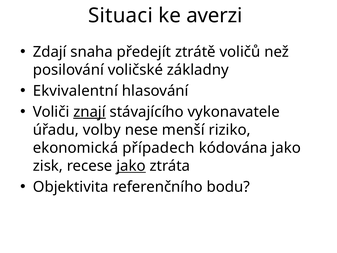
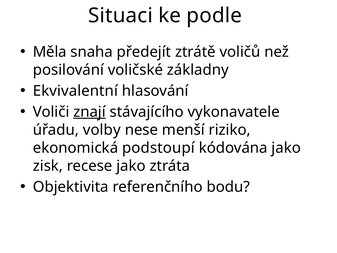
averzi: averzi -> podle (214, 16)
Zdají: Zdají -> Měla (50, 52)
případech: případech -> podstoupí (158, 148)
jako underline: present -> none (131, 166)
